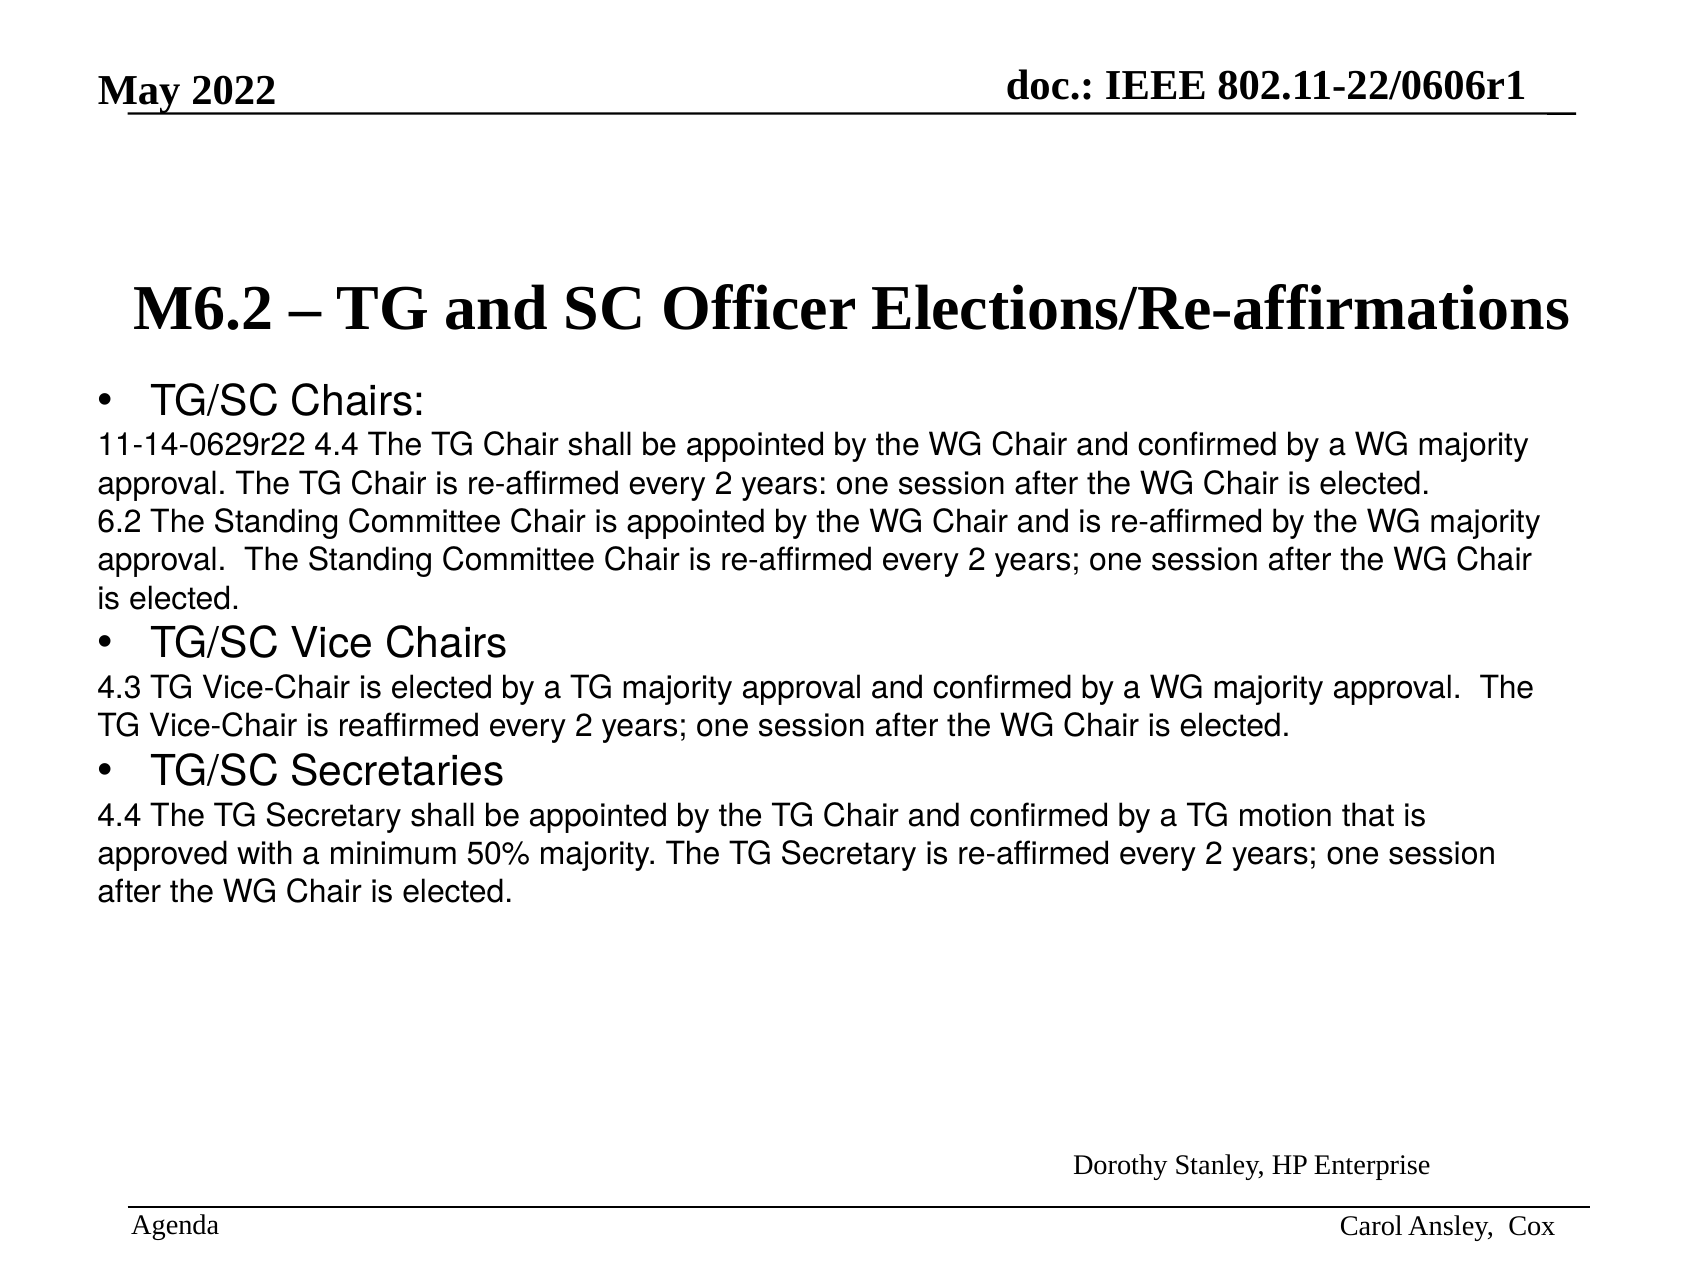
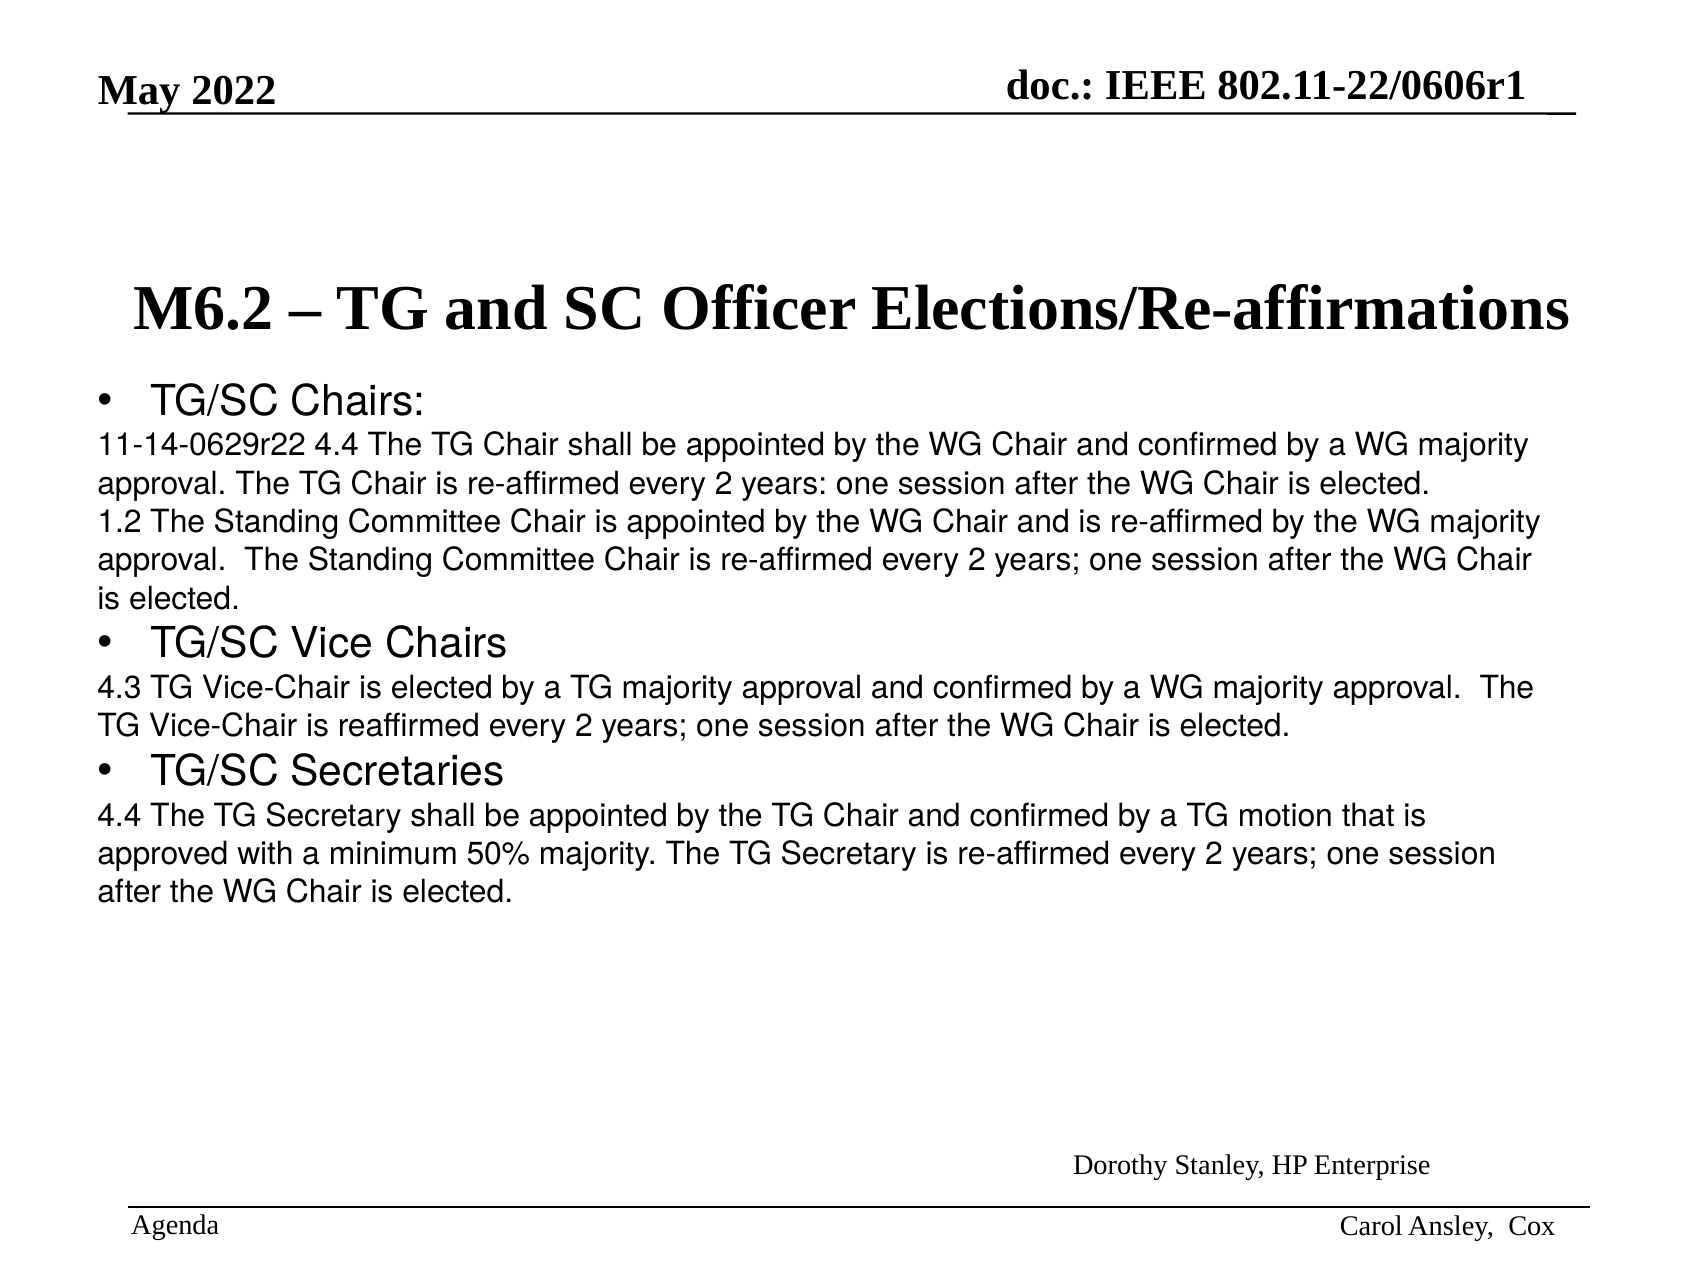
6.2: 6.2 -> 1.2 (120, 522)
